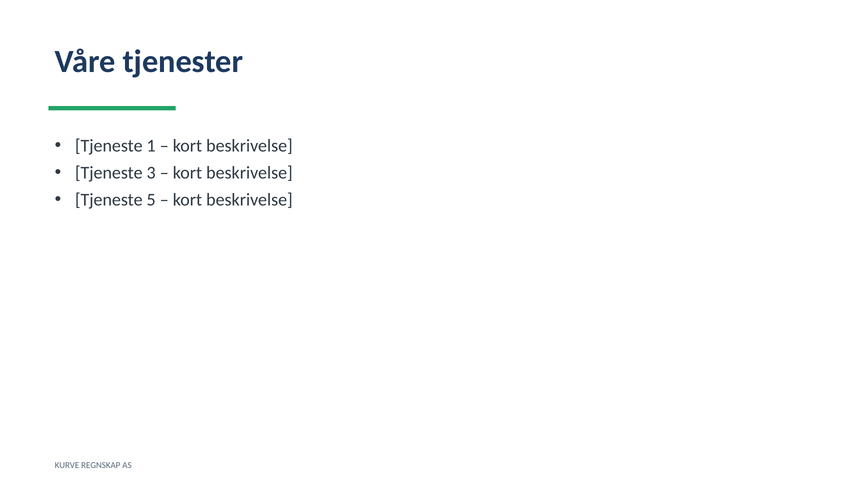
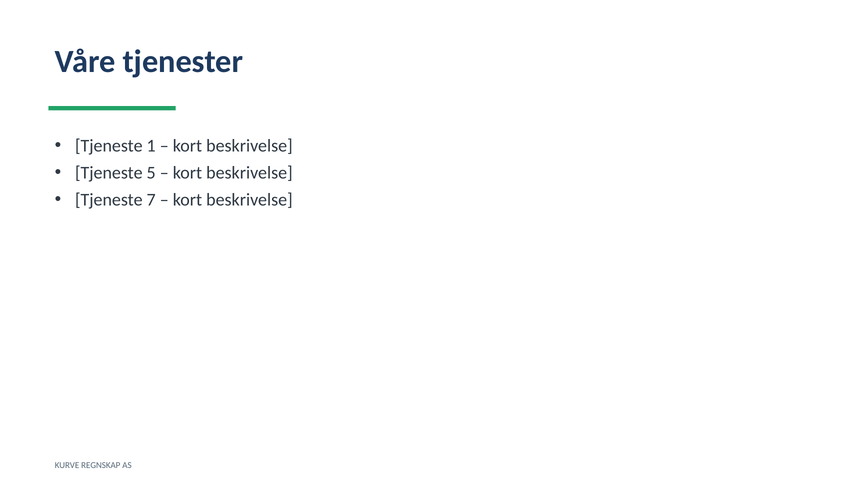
3: 3 -> 5 (151, 173)
5: 5 -> 7 (151, 200)
